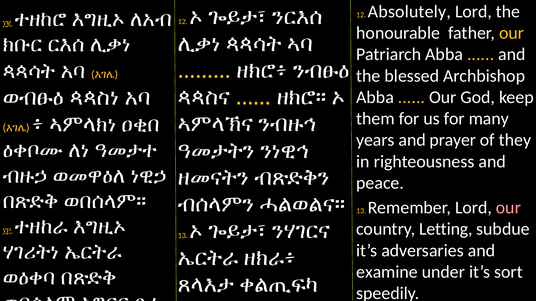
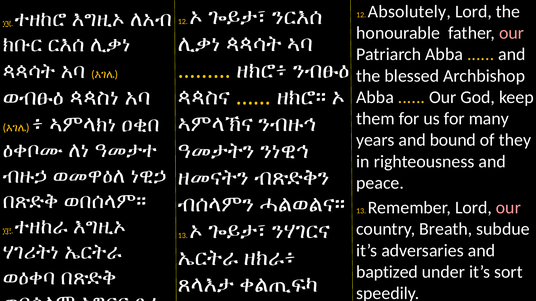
our colour: yellow -> pink (512, 33)
prayer: prayer -> bound (453, 140)
Letting: Letting -> Breath (446, 229)
examine: examine -> baptized (387, 272)
